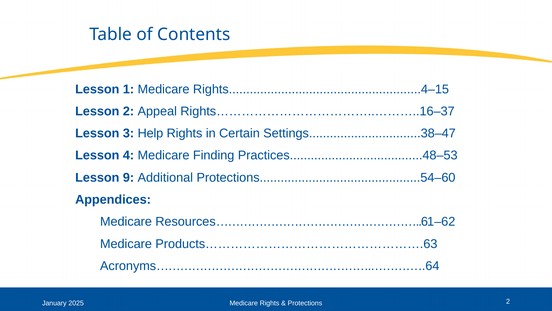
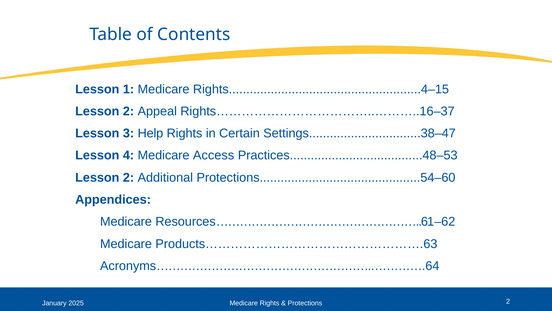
Finding: Finding -> Access (214, 155)
9: 9 -> 2 (128, 177)
